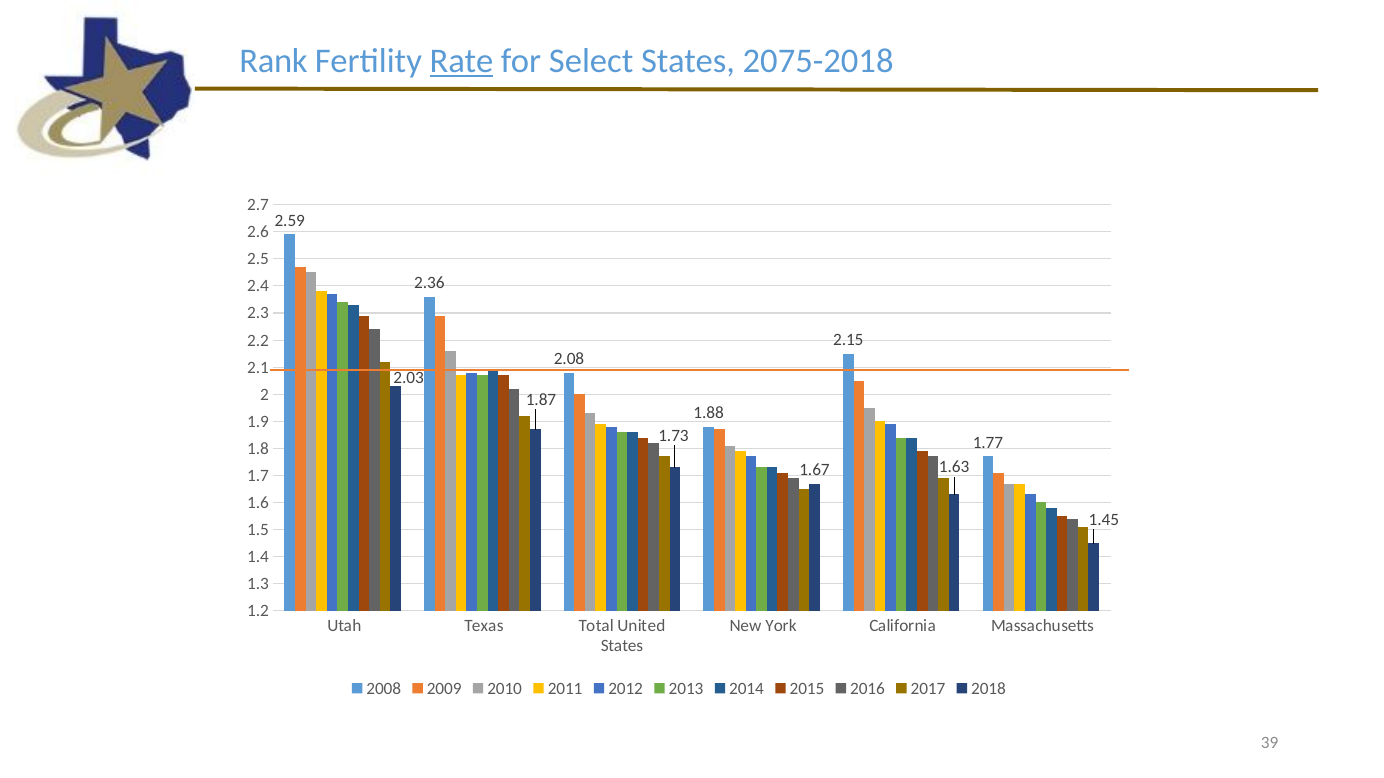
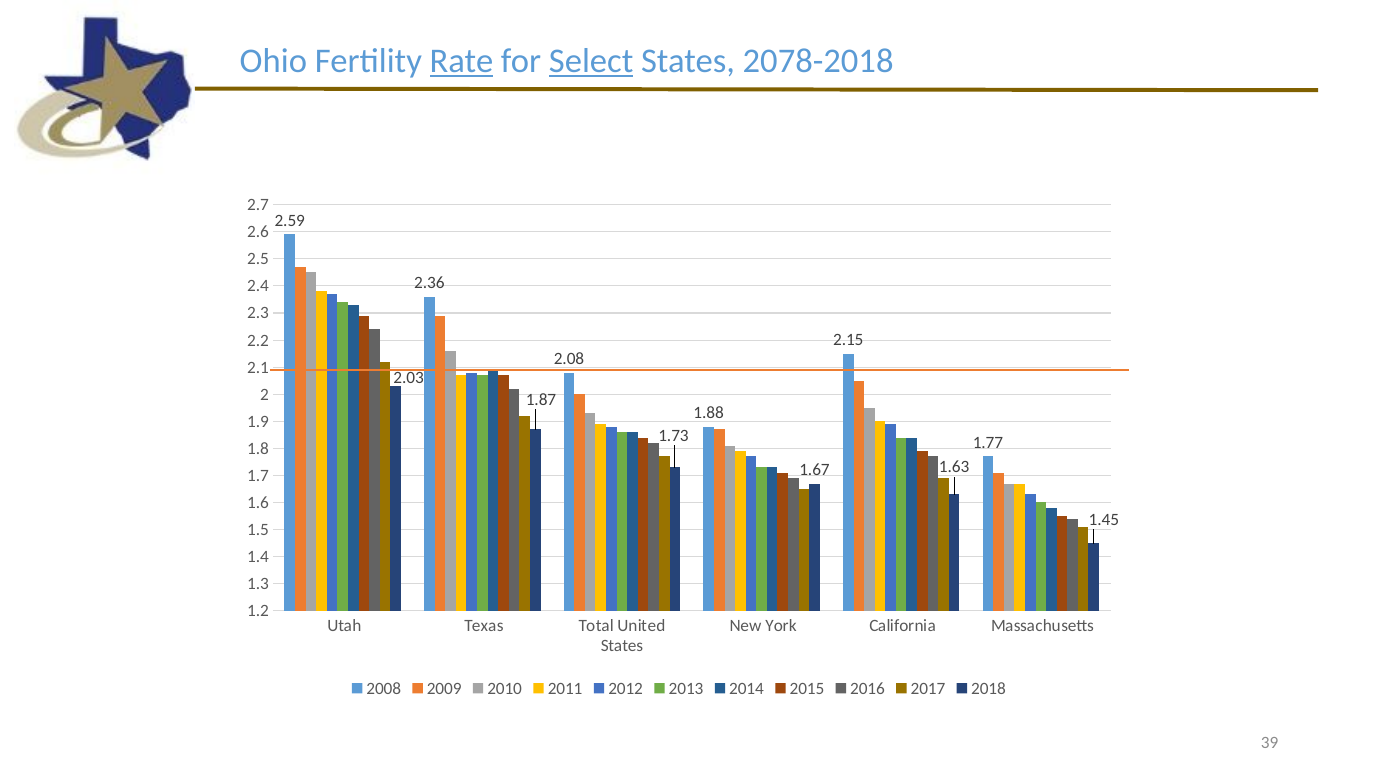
Rank: Rank -> Ohio (273, 62)
Select underline: none -> present (591, 62)
2075-2018: 2075-2018 -> 2078-2018 (818, 62)
